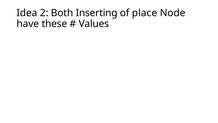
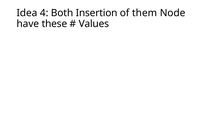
2: 2 -> 4 (44, 13)
Inserting: Inserting -> Insertion (97, 13)
place: place -> them (145, 13)
